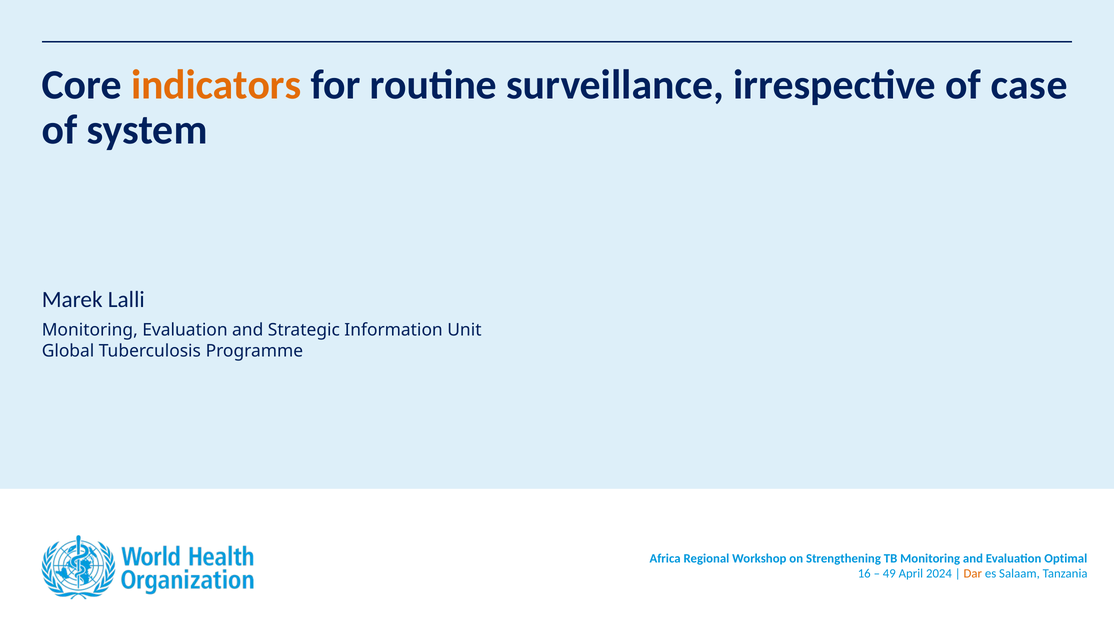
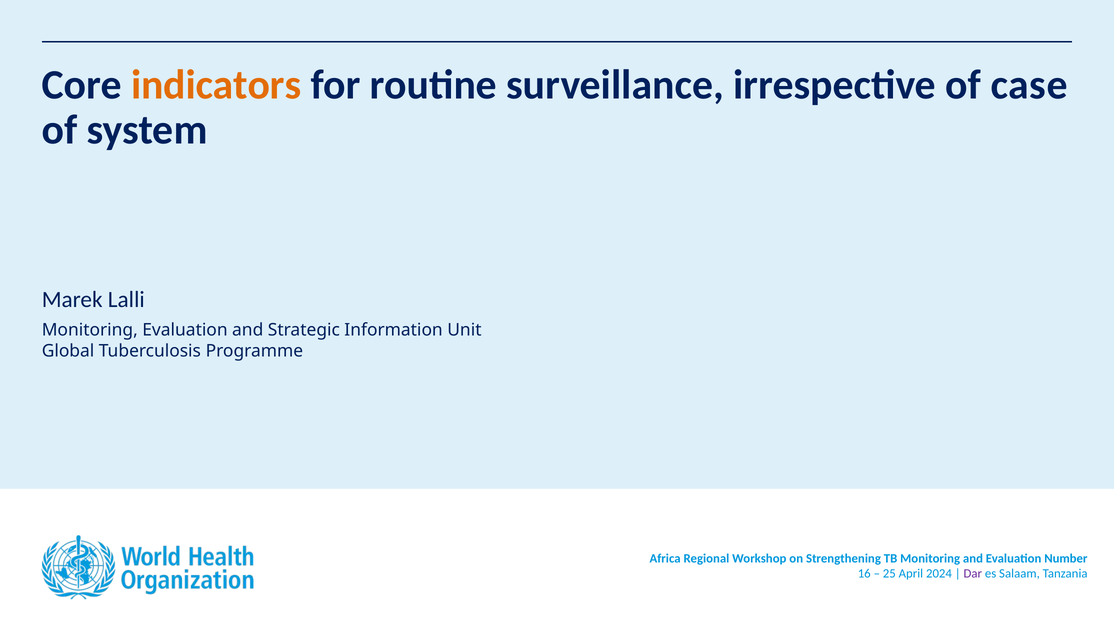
Optimal: Optimal -> Number (1066, 558)
49: 49 -> 25 (889, 573)
Dar colour: orange -> purple (973, 573)
